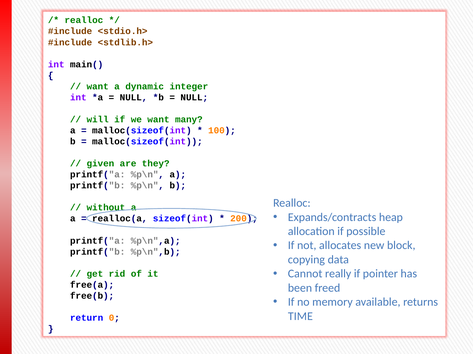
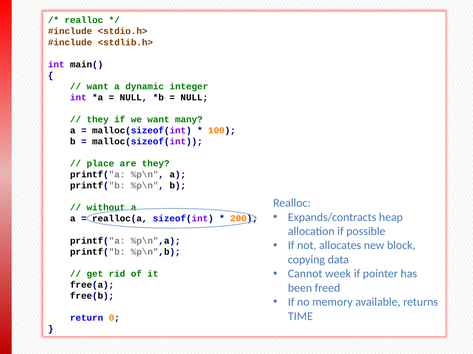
will: will -> they (98, 120)
given: given -> place (100, 164)
really: really -> week (338, 274)
